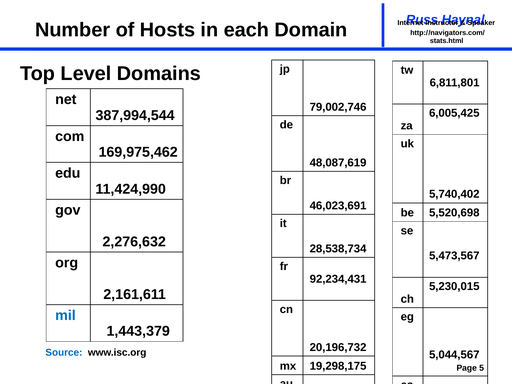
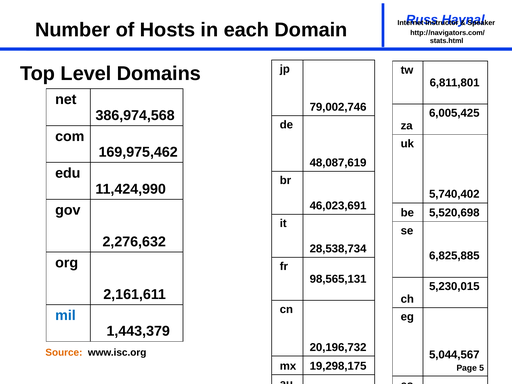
387,994,544: 387,994,544 -> 386,974,568 (135, 115)
5,473,567: 5,473,567 -> 6,825,885 (454, 256)
92,234,431: 92,234,431 -> 98,565,131 (338, 279)
Source colour: blue -> orange (64, 353)
